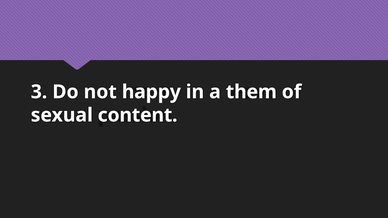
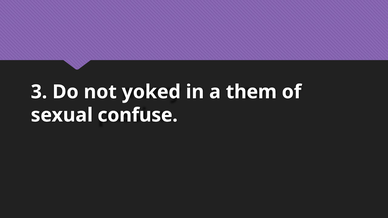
happy: happy -> yoked (151, 92)
content: content -> confuse (138, 115)
